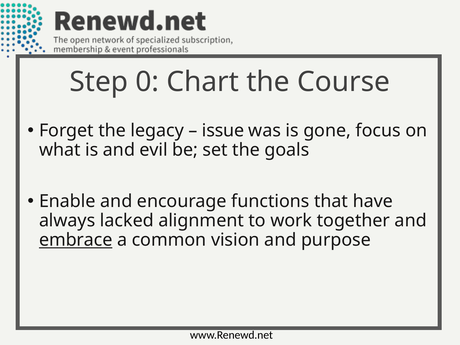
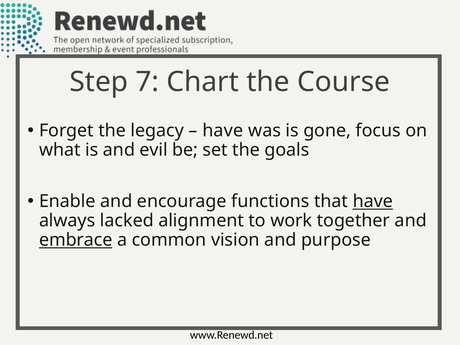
0: 0 -> 7 (147, 82)
issue: issue -> have (223, 131)
have underline: none -> present (373, 201)
